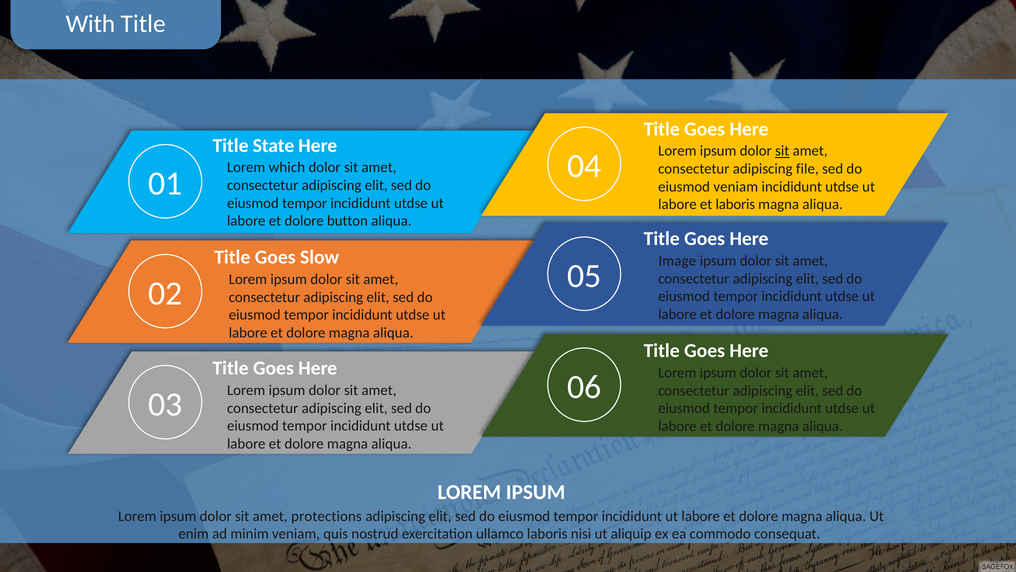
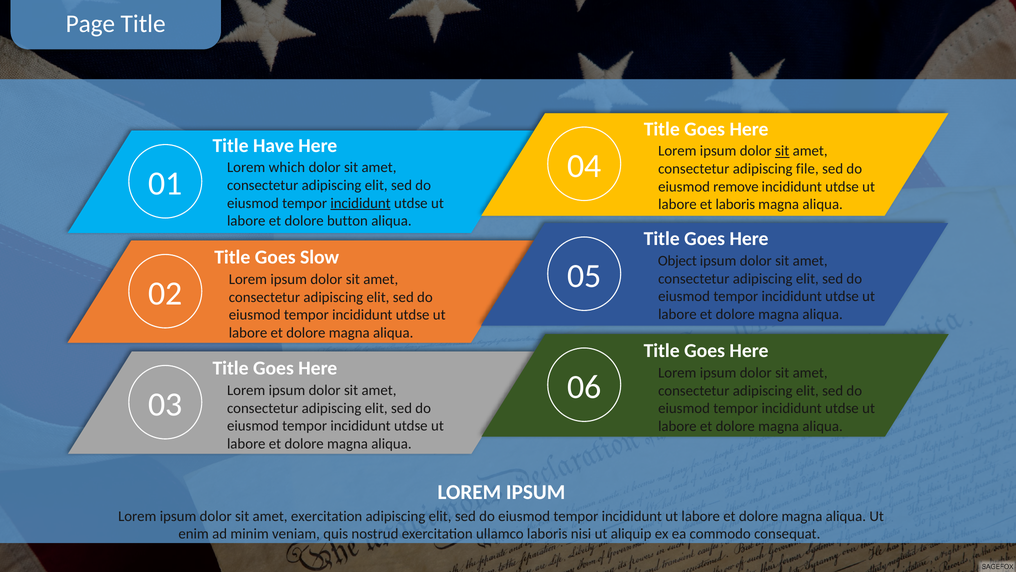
With: With -> Page (90, 24)
State: State -> Have (273, 145)
eiusmod veniam: veniam -> remove (736, 186)
incididunt underline: none -> present (361, 203)
Image: Image -> Object (677, 261)
amet protections: protections -> exercitation (327, 516)
